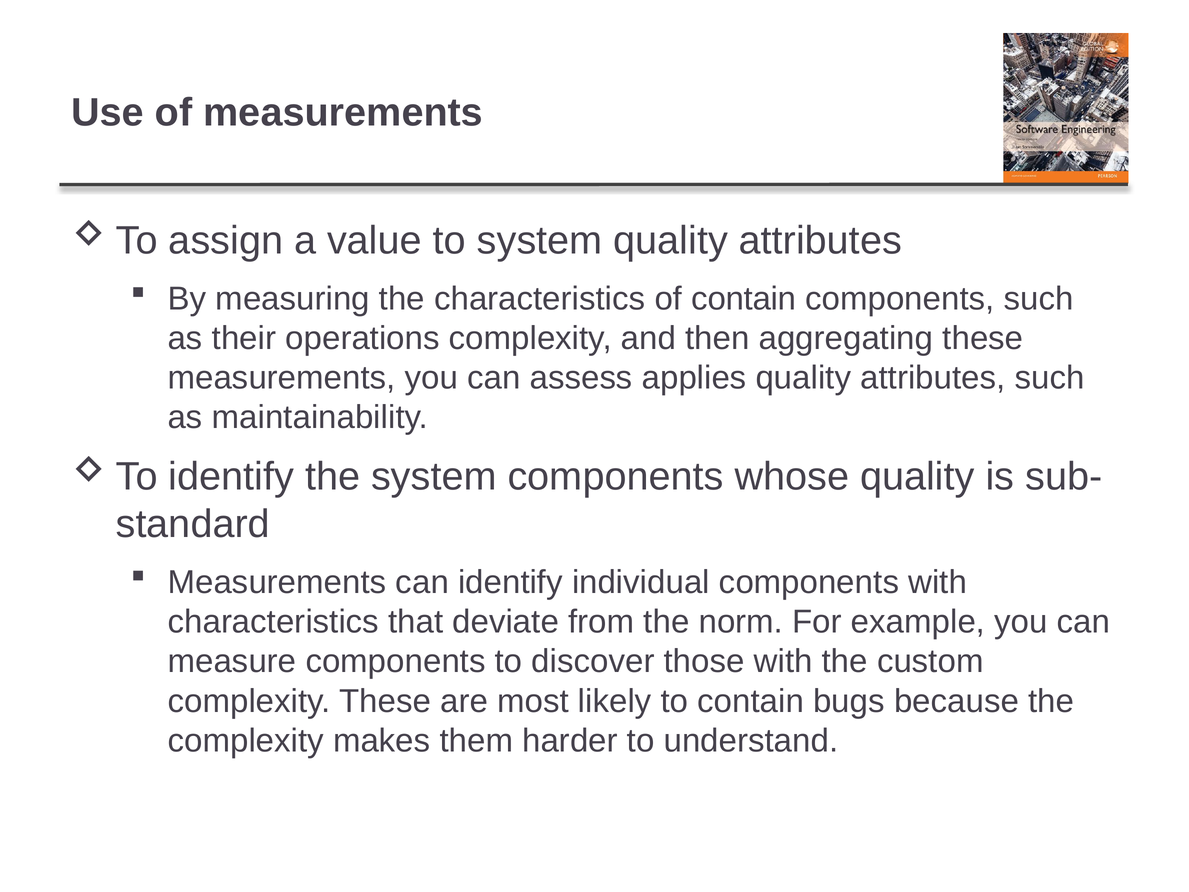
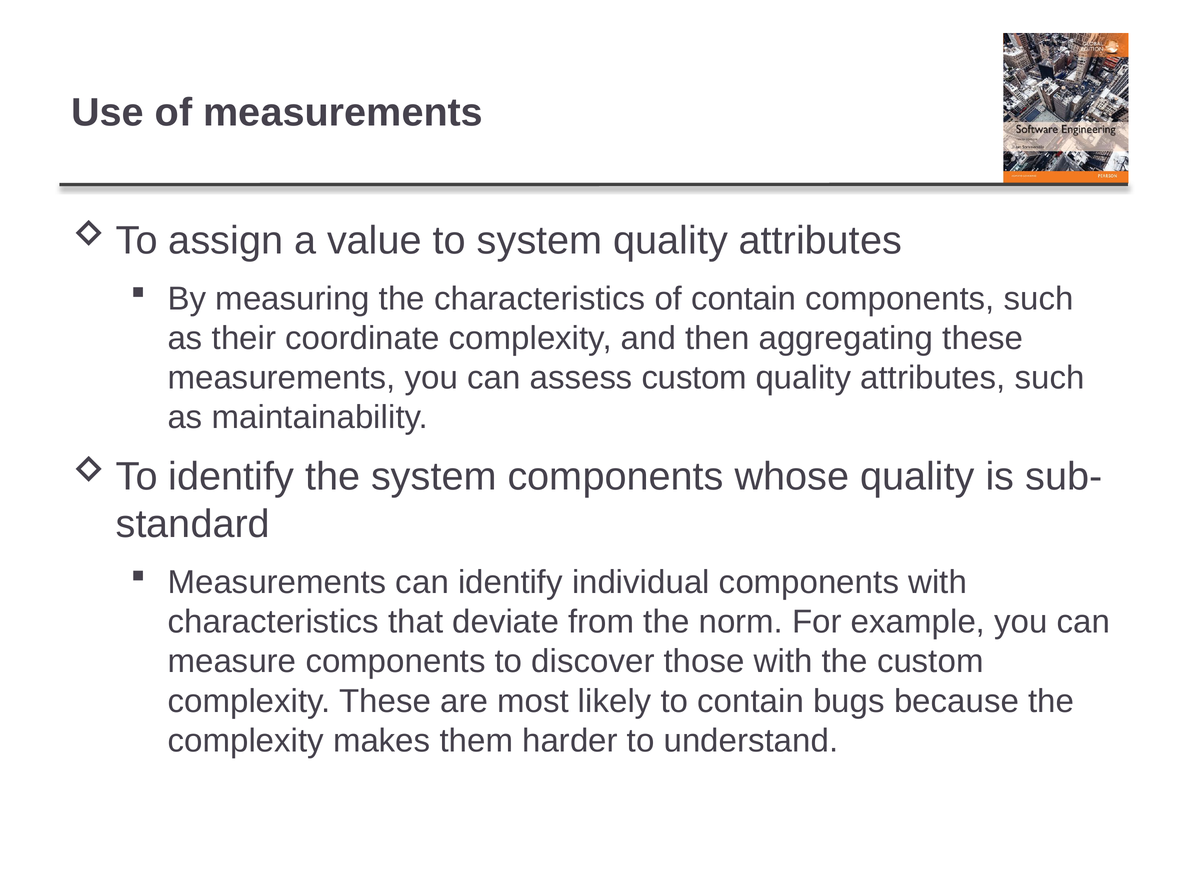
operations: operations -> coordinate (363, 338)
assess applies: applies -> custom (694, 378)
